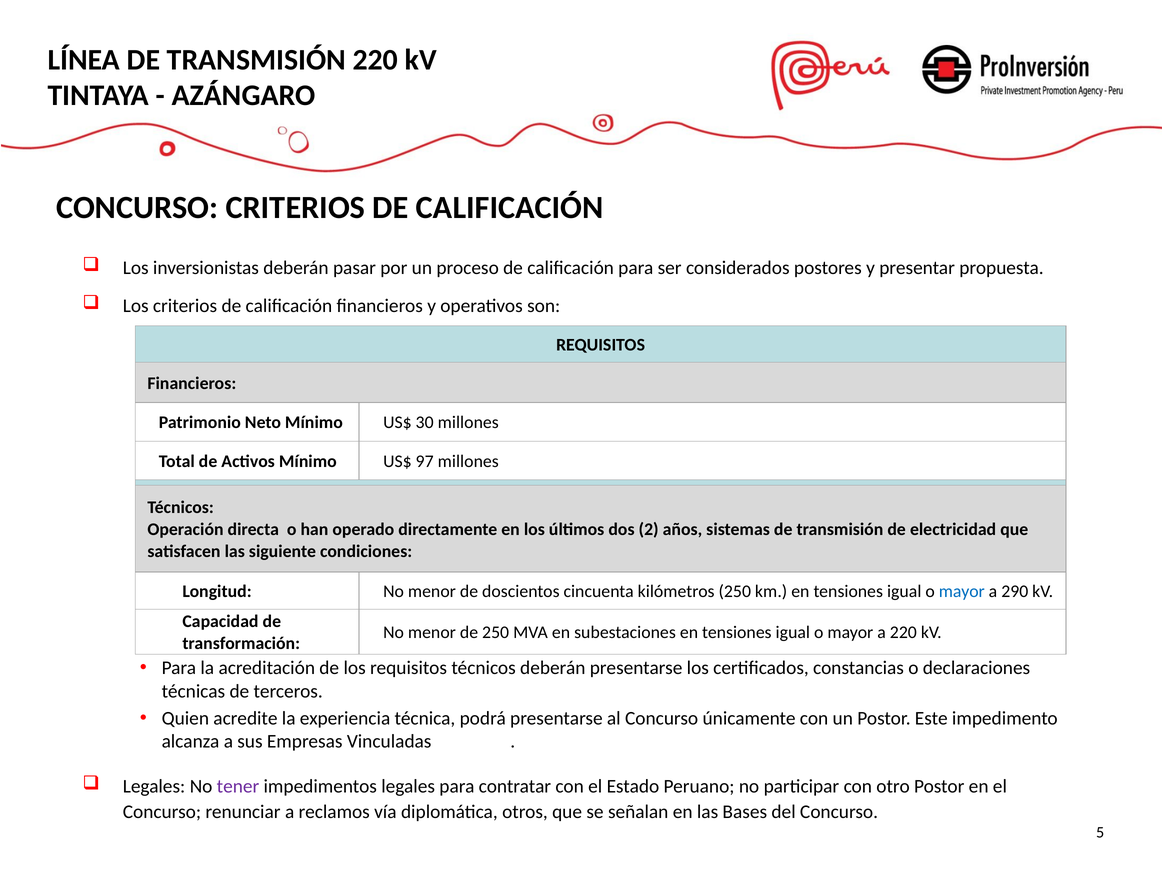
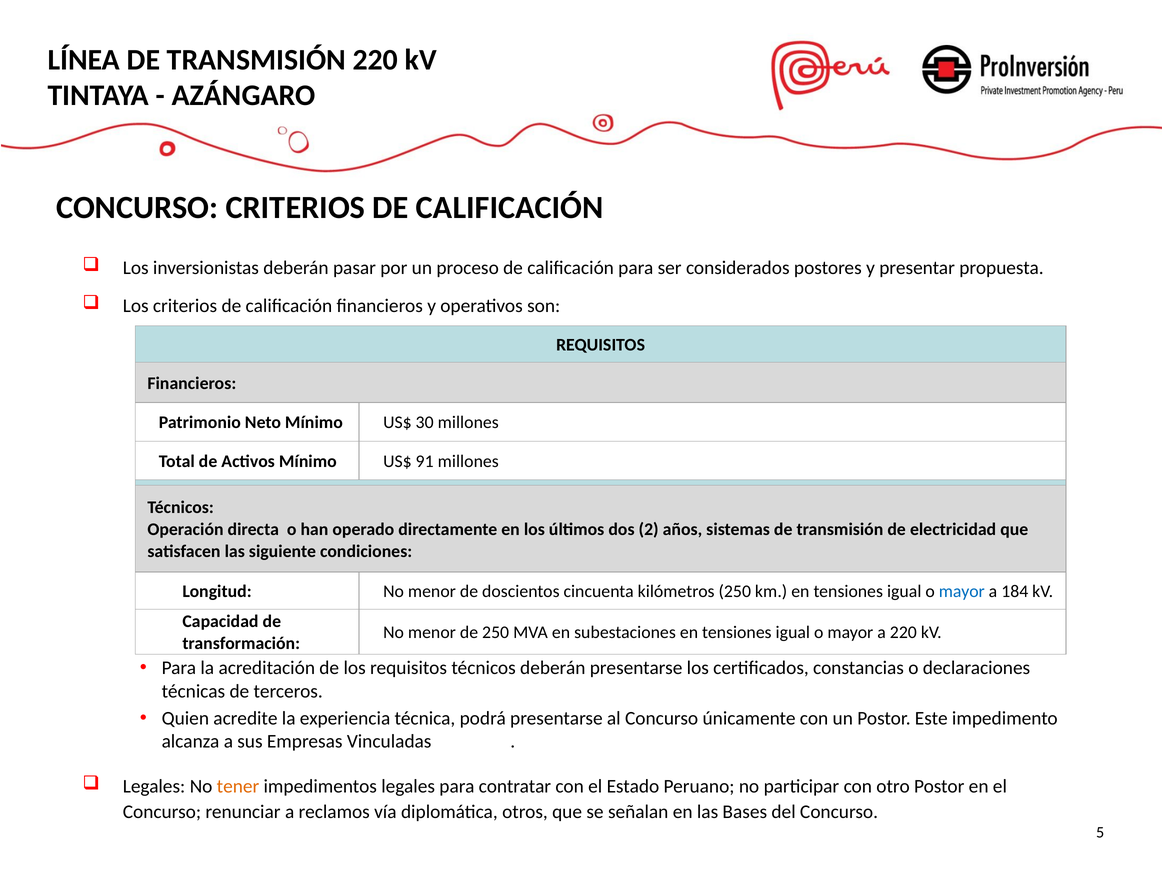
97: 97 -> 91 (425, 462)
290: 290 -> 184 (1015, 592)
tener colour: purple -> orange (238, 787)
